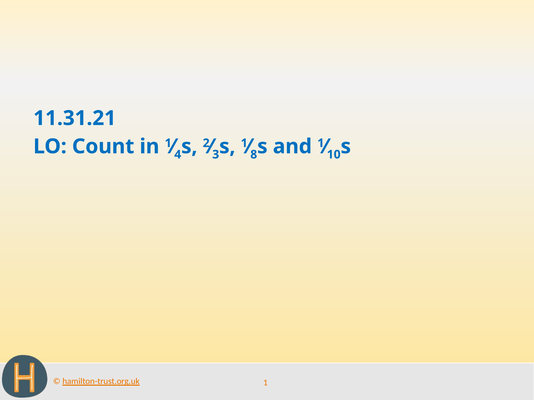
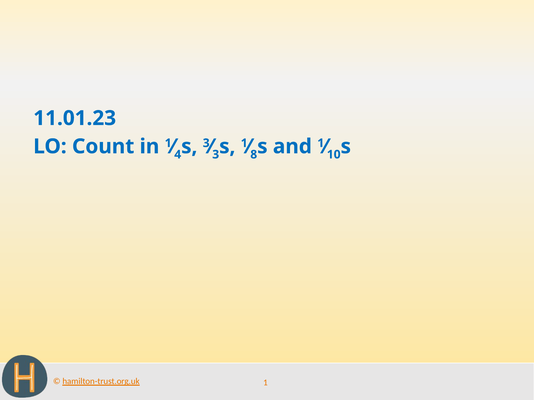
11.31.21: 11.31.21 -> 11.01.23 (75, 118)
2: 2 -> 3 (206, 143)
